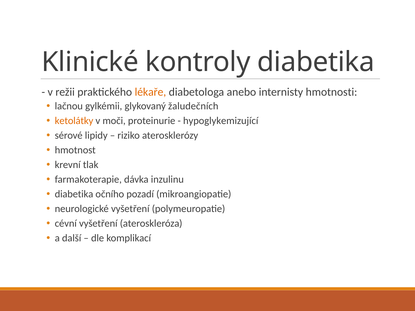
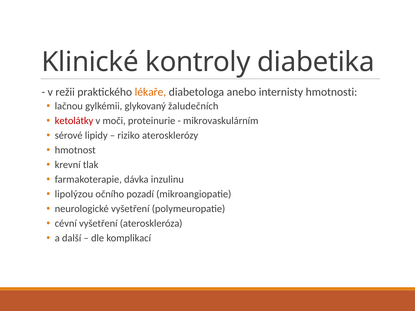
ketolátky colour: orange -> red (74, 121)
hypoglykemizující: hypoglykemizující -> mikrovaskulárním (221, 121)
diabetika: diabetika -> lipolýzou (74, 194)
